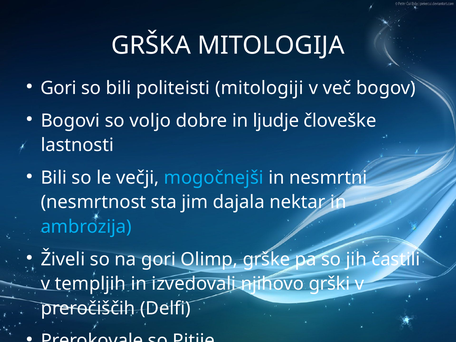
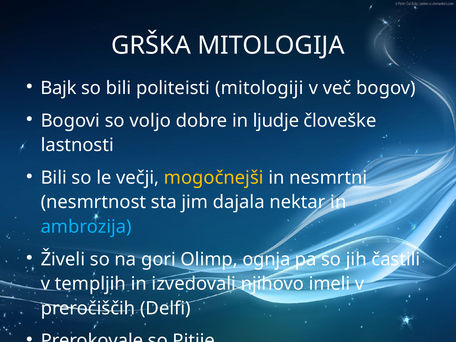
Gori: Gori -> Bajk (59, 88)
mogočnejši colour: light blue -> yellow (214, 178)
grške: grške -> ognja (266, 259)
grški: grški -> imeli (330, 284)
